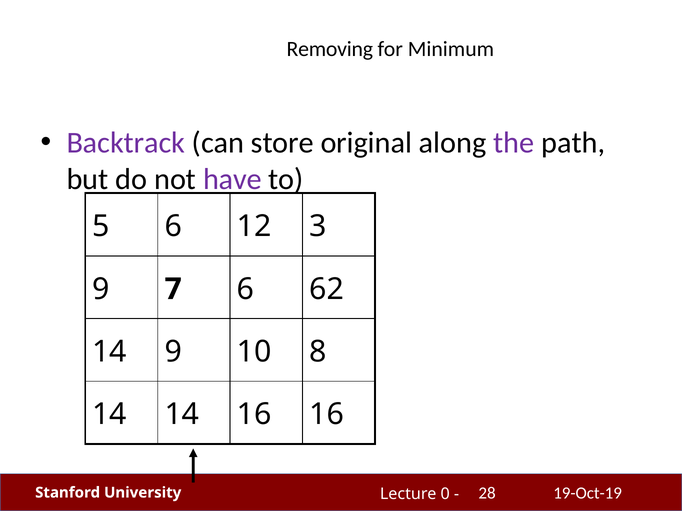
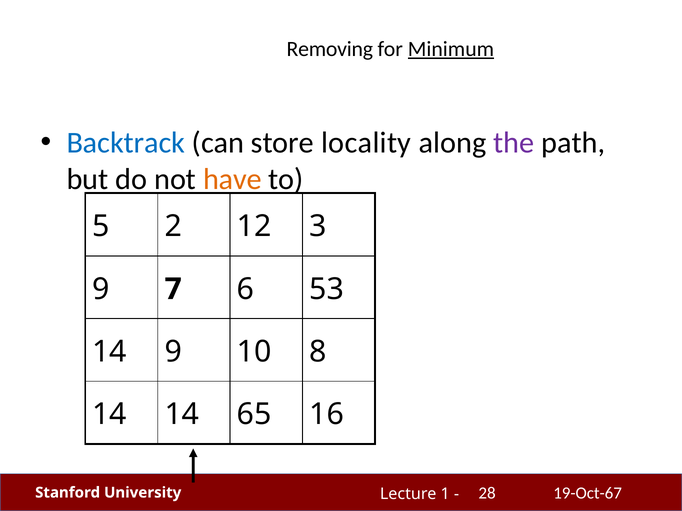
Minimum underline: none -> present (451, 49)
Backtrack colour: purple -> blue (126, 143)
original: original -> locality (366, 143)
have colour: purple -> orange (232, 179)
5 6: 6 -> 2 (173, 226)
62: 62 -> 53 (327, 289)
14 16: 16 -> 65 (254, 415)
19-Oct-19: 19-Oct-19 -> 19-Oct-67 (588, 493)
0: 0 -> 1 (445, 494)
